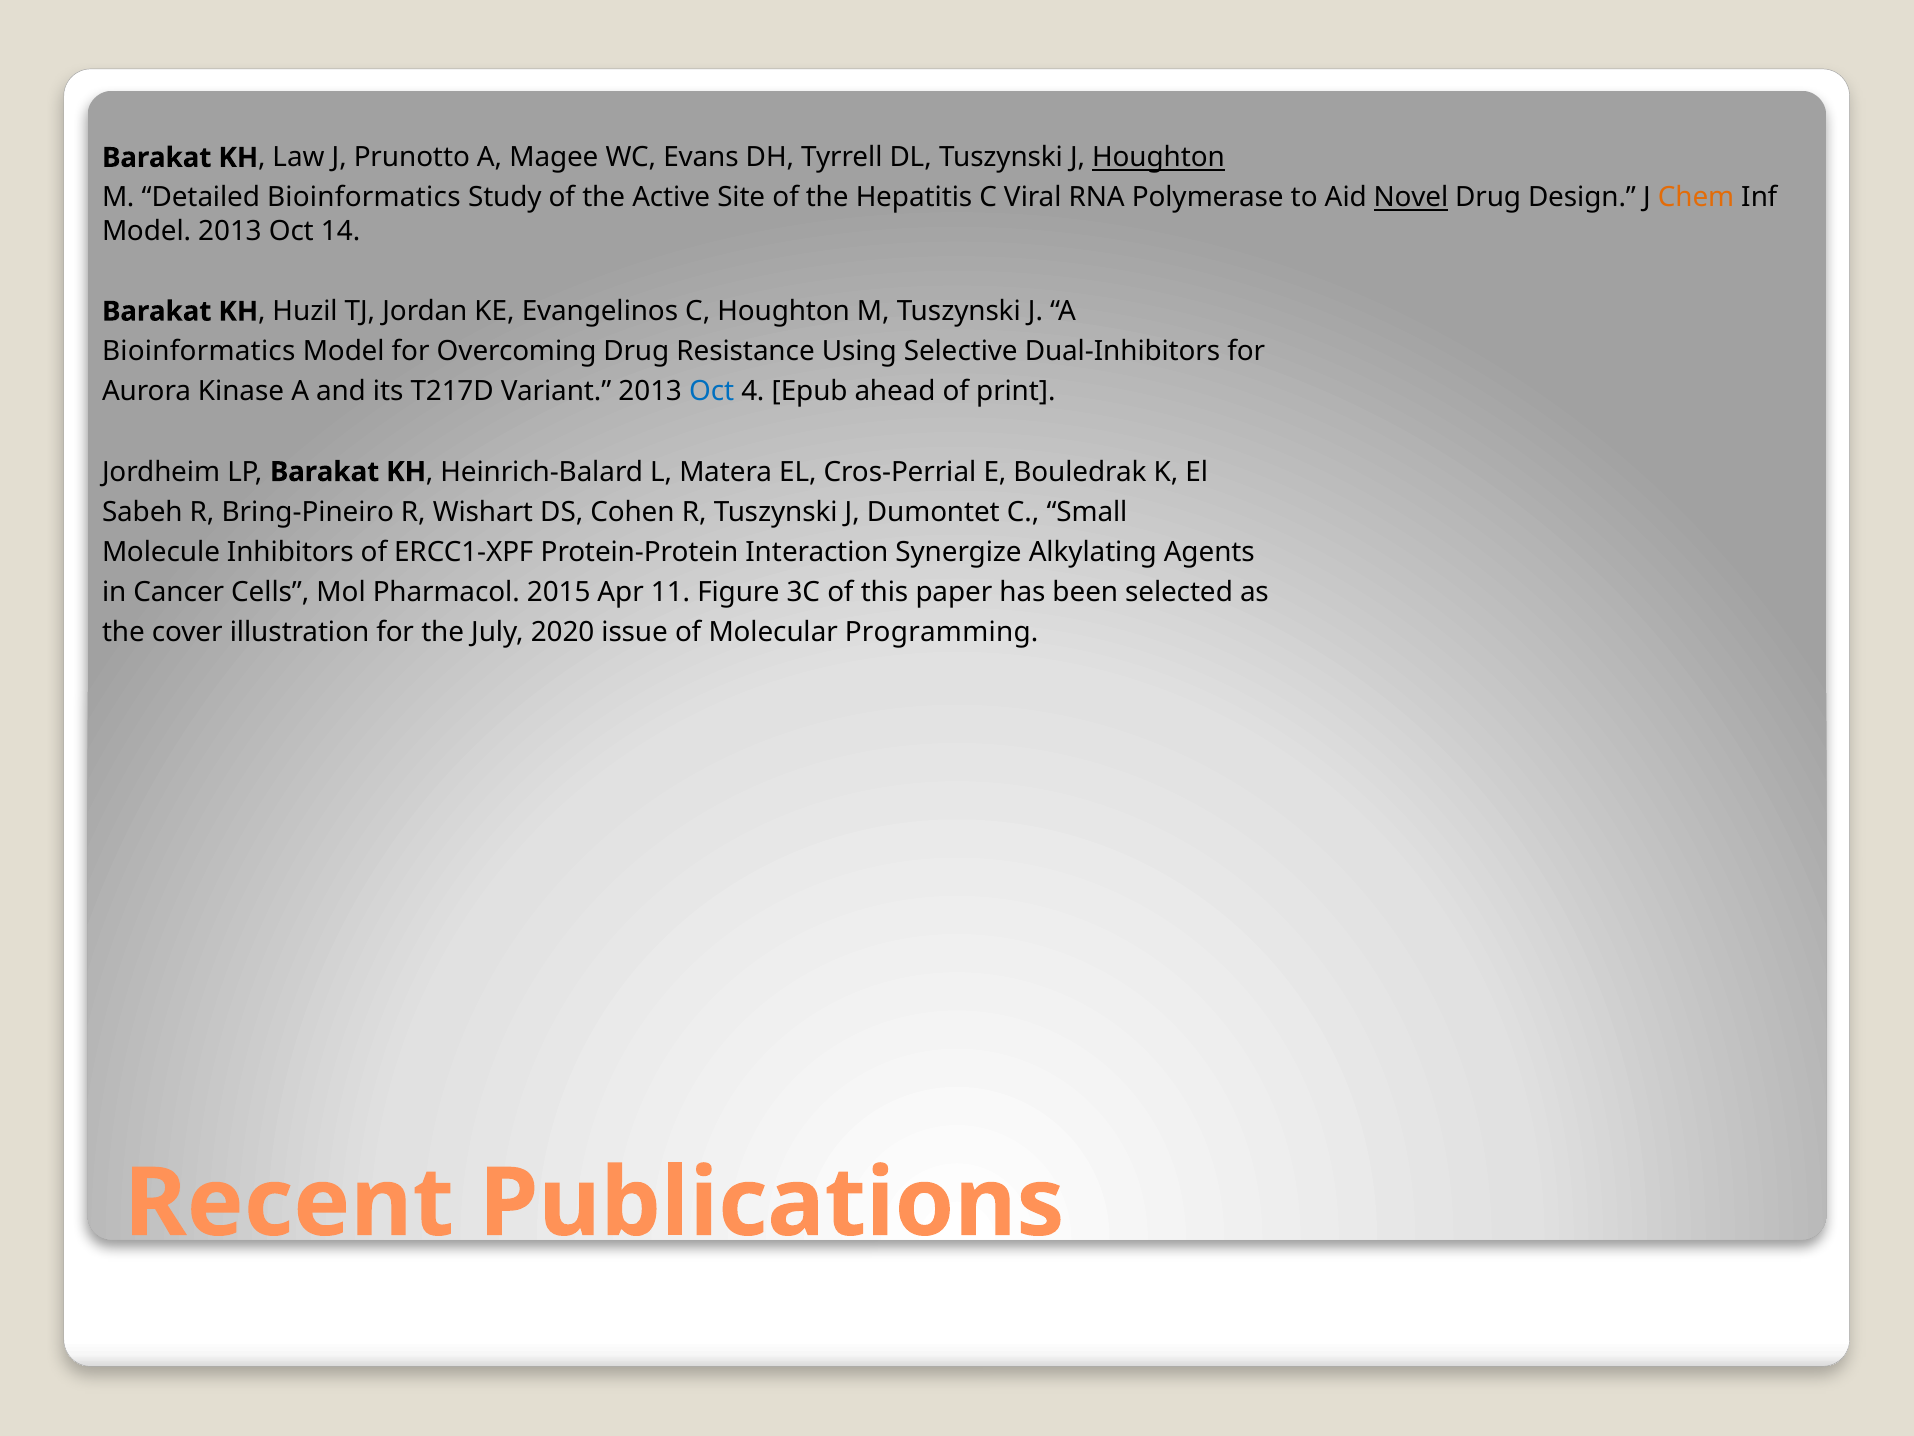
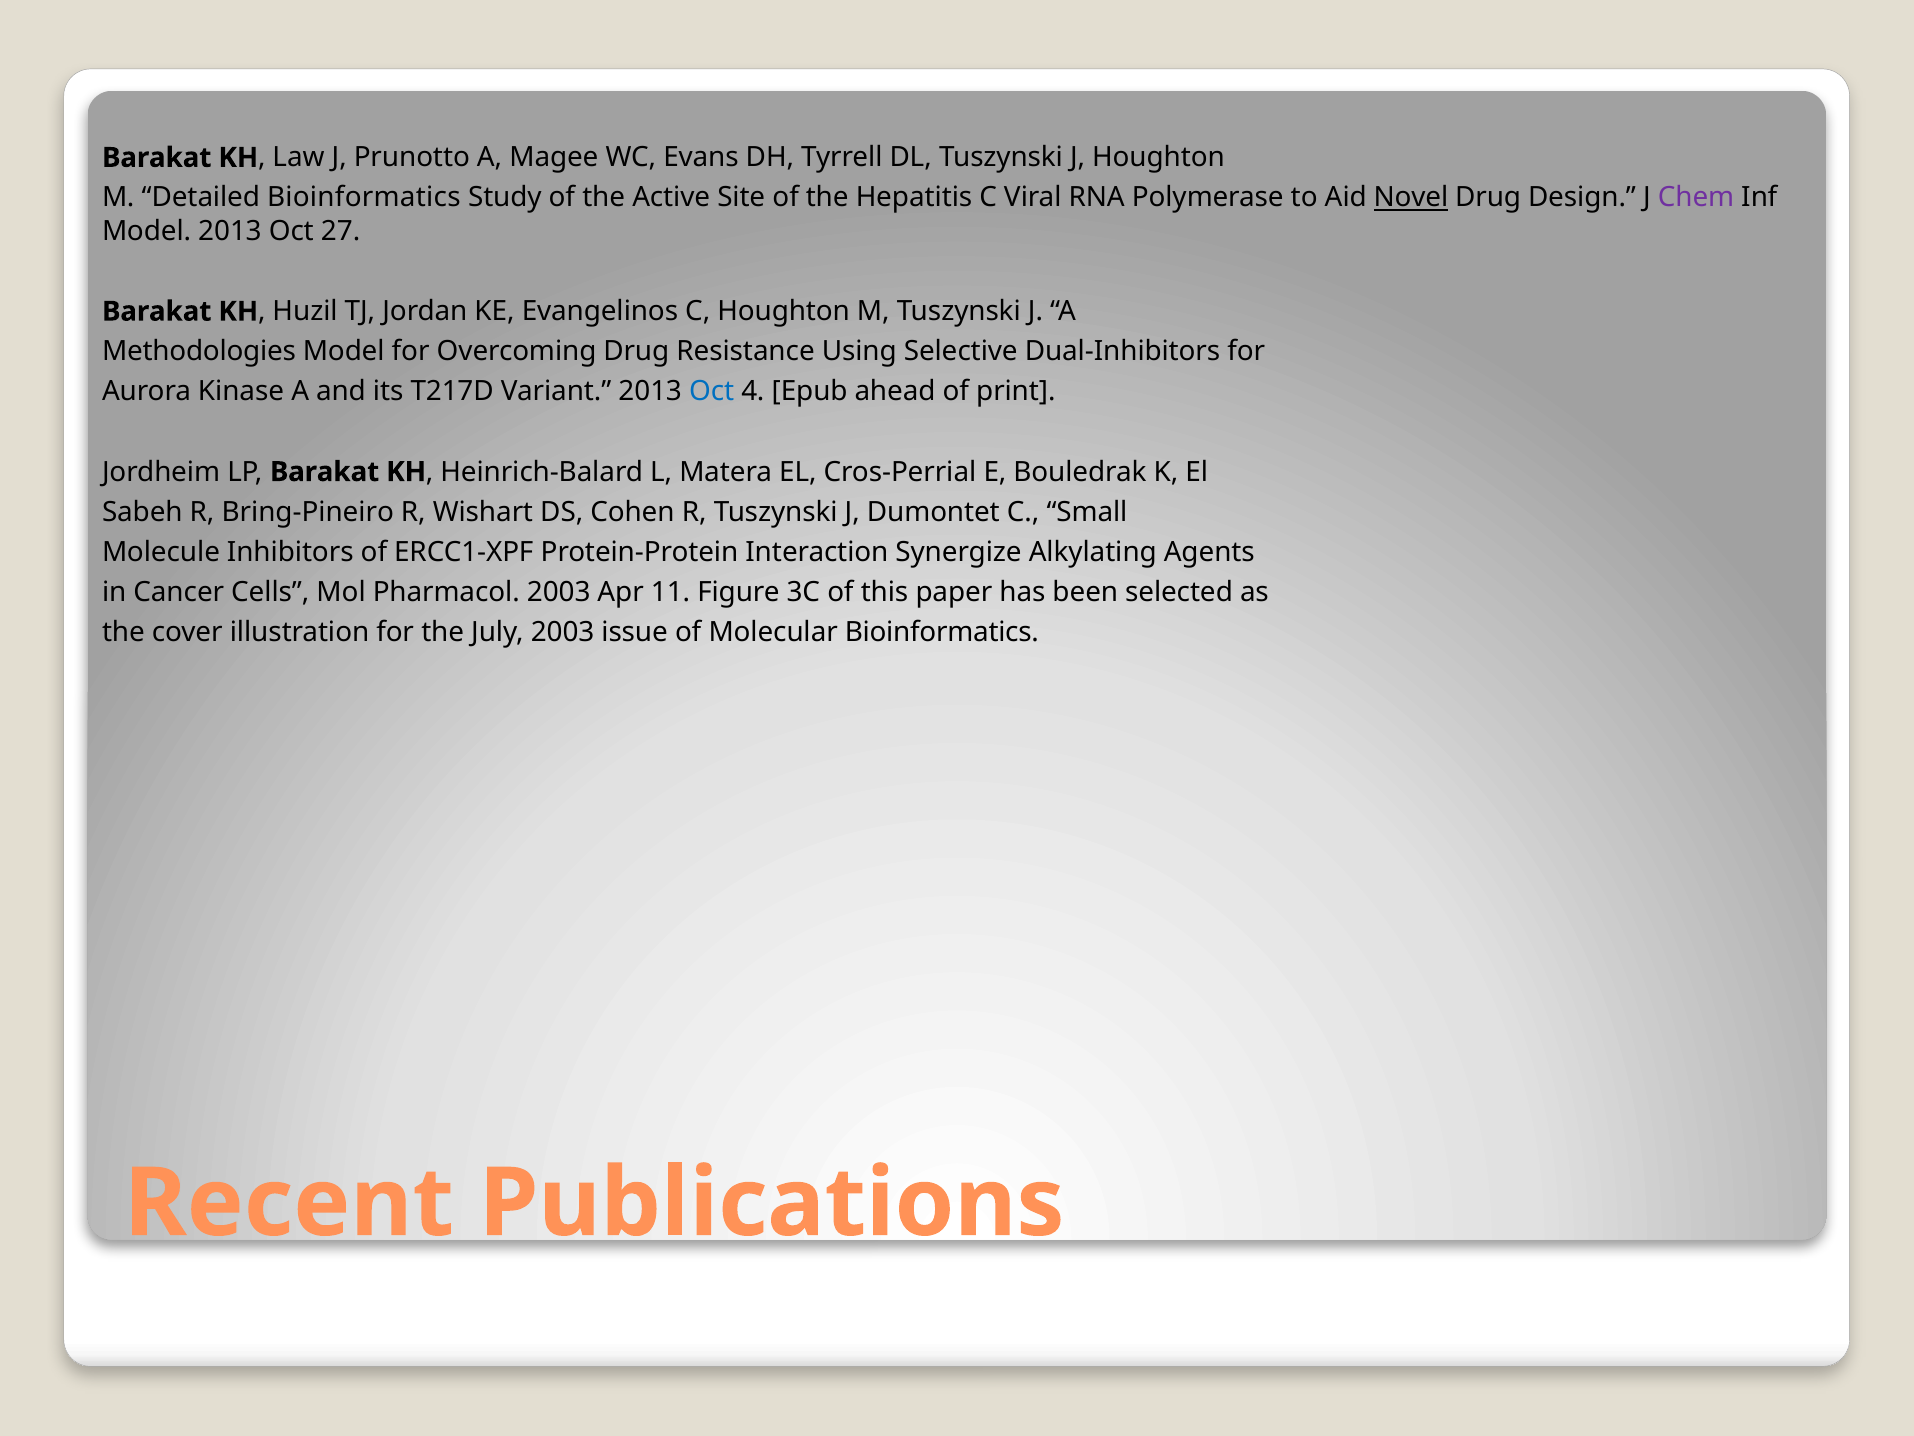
Houghton underline: present -> none (1158, 158)
Chem colour: orange -> purple (1696, 198)
14: 14 -> 27 (341, 231)
Bioinformatics: Bioinformatics -> Methodologies (199, 351)
Pharmacol 2015: 2015 -> 2003 (559, 592)
July 2020: 2020 -> 2003 (563, 632)
Molecular Programming: Programming -> Bioinformatics (942, 632)
